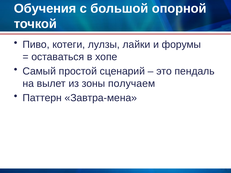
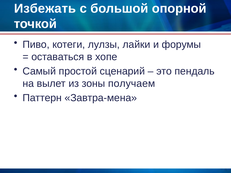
Обучения: Обучения -> Избежать (45, 9)
